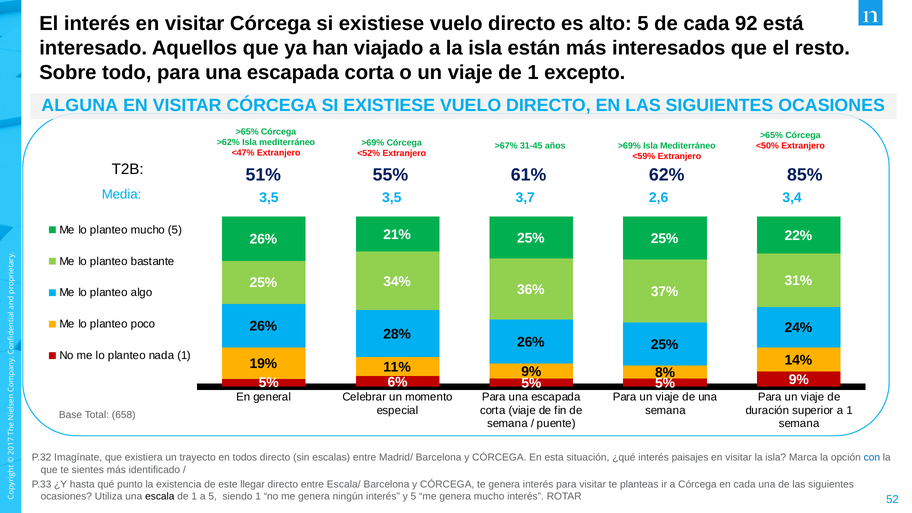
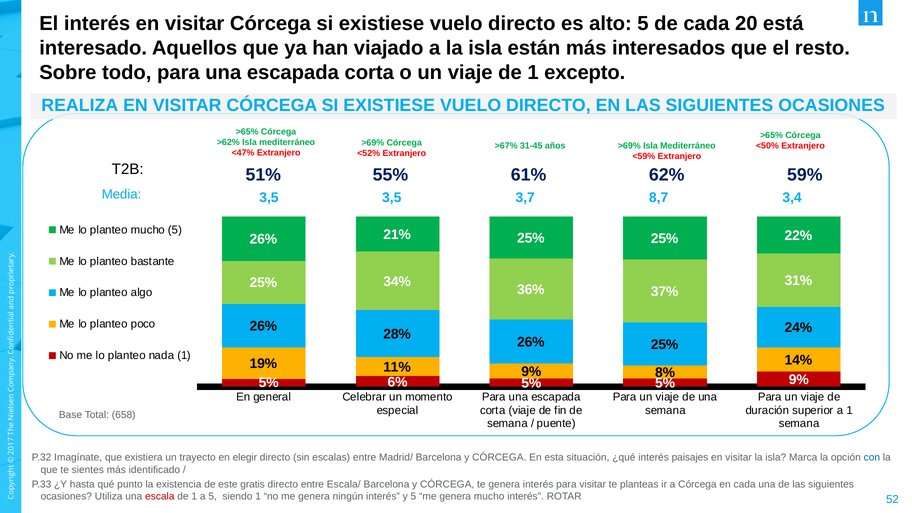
92: 92 -> 20 (746, 24)
ALGUNA: ALGUNA -> REALIZA (80, 106)
85%: 85% -> 59% (805, 175)
2,6: 2,6 -> 8,7 (659, 198)
todos: todos -> elegir (245, 458)
llegar: llegar -> gratis (253, 484)
escala colour: black -> red (160, 497)
